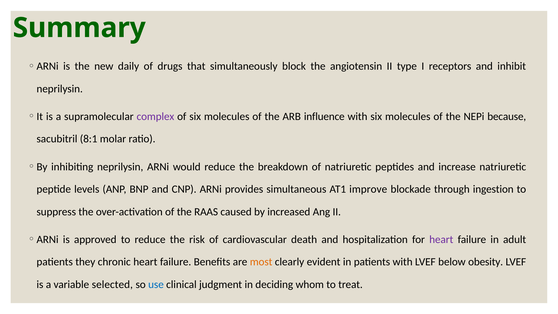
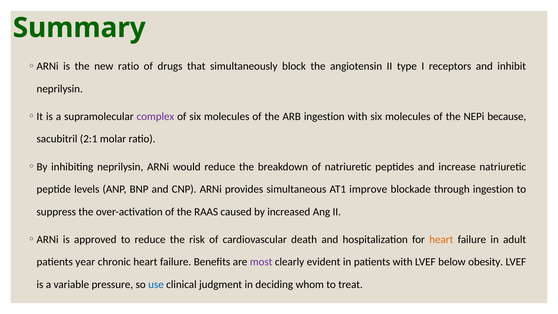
new daily: daily -> ratio (129, 66)
ARB influence: influence -> ingestion (324, 116)
8:1: 8:1 -> 2:1 (89, 139)
heart colour: purple -> orange (441, 239)
they: they -> year (85, 262)
most colour: orange -> purple (261, 262)
selected: selected -> pressure (112, 284)
